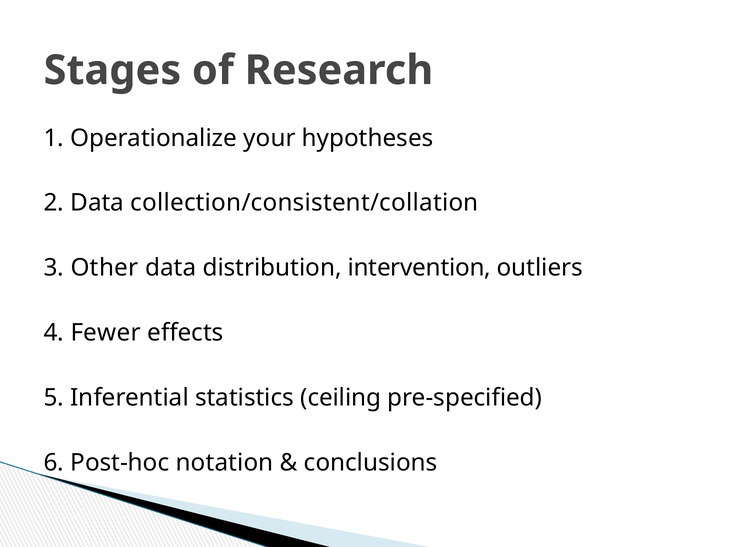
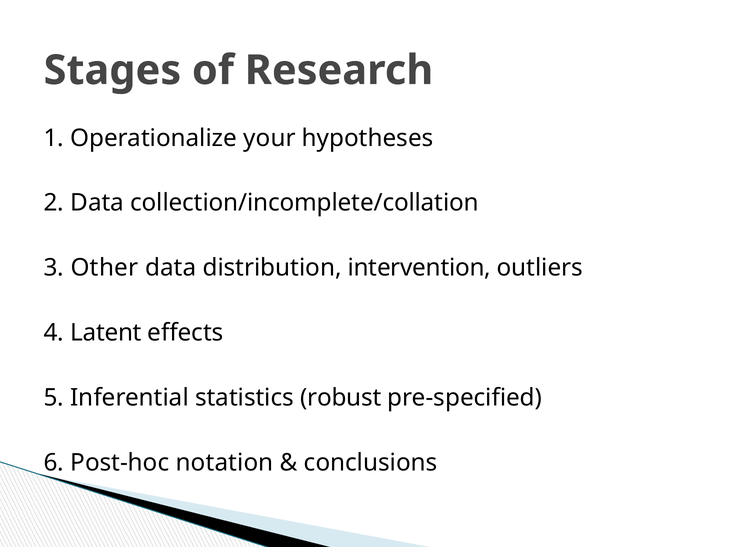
collection/consistent/collation: collection/consistent/collation -> collection/incomplete/collation (305, 203)
Fewer: Fewer -> Latent (106, 333)
ceiling: ceiling -> robust (341, 397)
